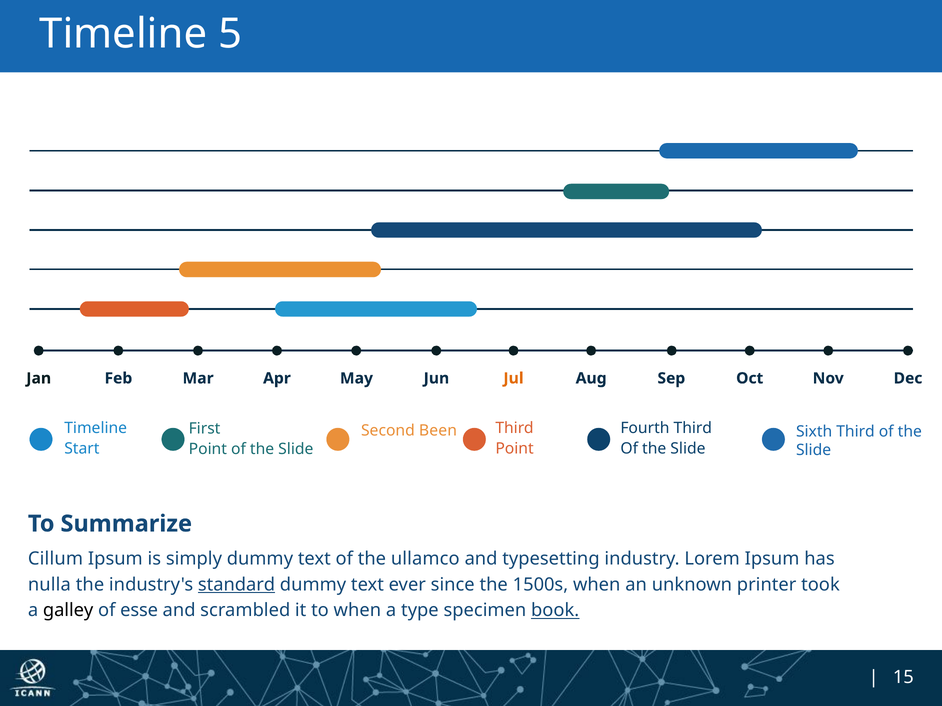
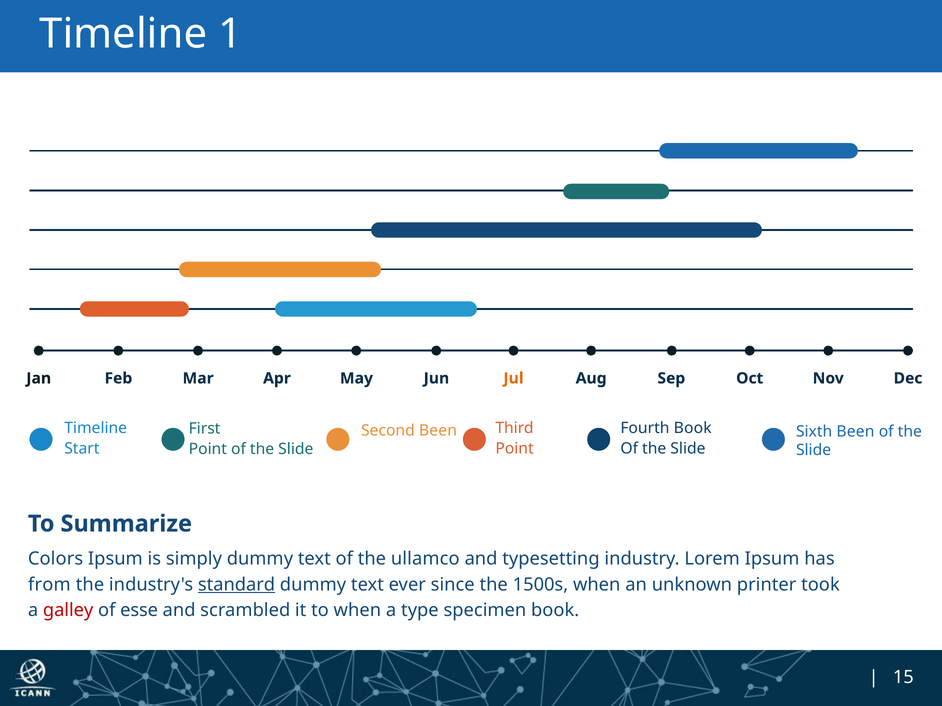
5: 5 -> 1 (230, 34)
Fourth Third: Third -> Book (693, 429)
Sixth Third: Third -> Been (855, 432)
Cillum: Cillum -> Colors (56, 559)
nulla: nulla -> from (49, 585)
galley colour: black -> red (68, 611)
book underline: present -> none (555, 611)
